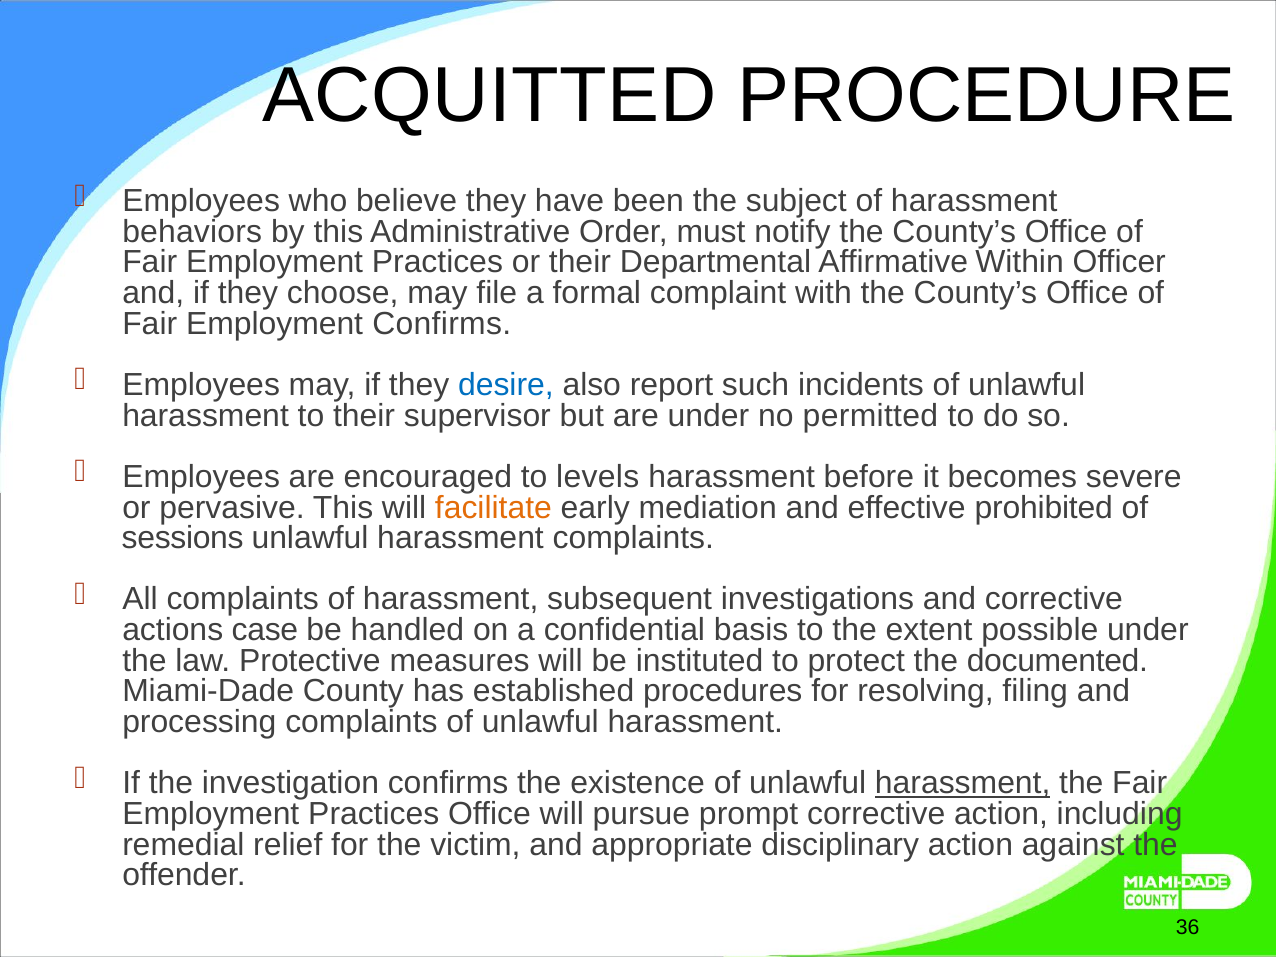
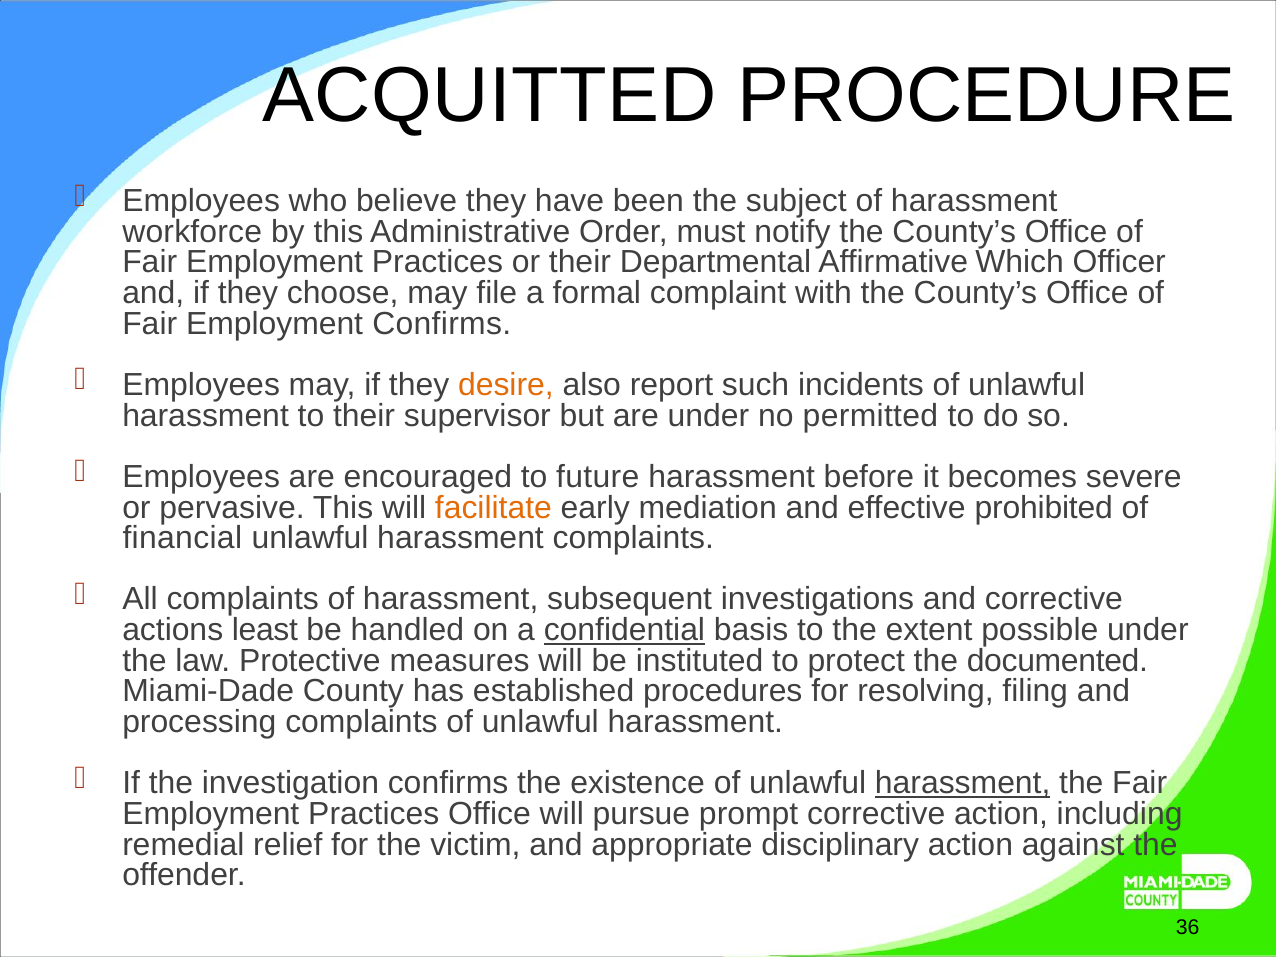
behaviors: behaviors -> workforce (192, 232)
Within: Within -> Which (1020, 262)
desire colour: blue -> orange (506, 385)
levels: levels -> future (598, 477)
sessions: sessions -> financial (182, 538)
case: case -> least (265, 630)
confidential underline: none -> present (624, 630)
